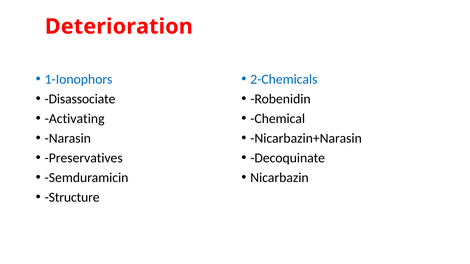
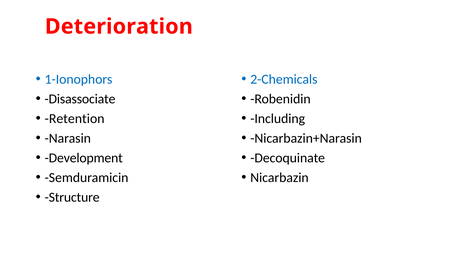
Activating: Activating -> Retention (75, 119)
Chemical: Chemical -> Including (278, 119)
Preservatives: Preservatives -> Development (84, 158)
